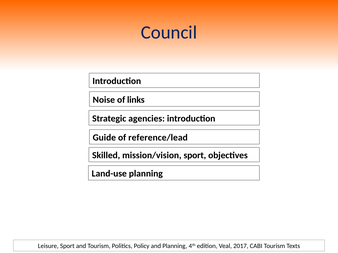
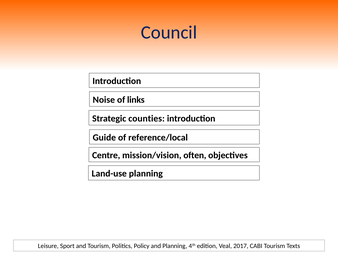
agencies: agencies -> counties (147, 119)
reference/lead: reference/lead -> reference/local (158, 138)
Skilled: Skilled -> Centre (106, 156)
mission/vision sport: sport -> often (195, 156)
